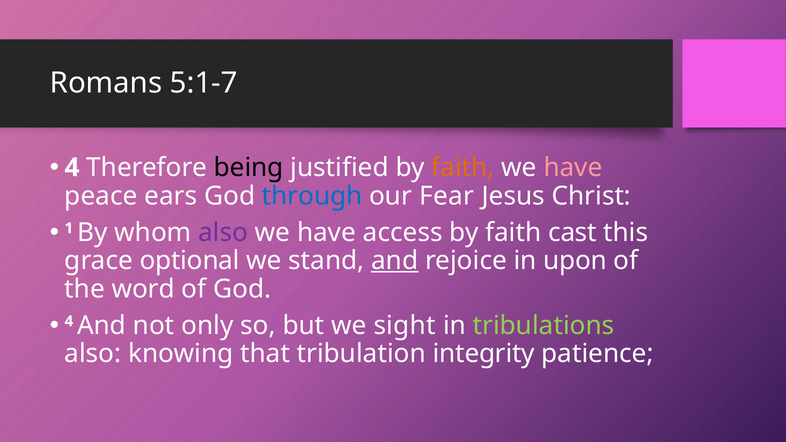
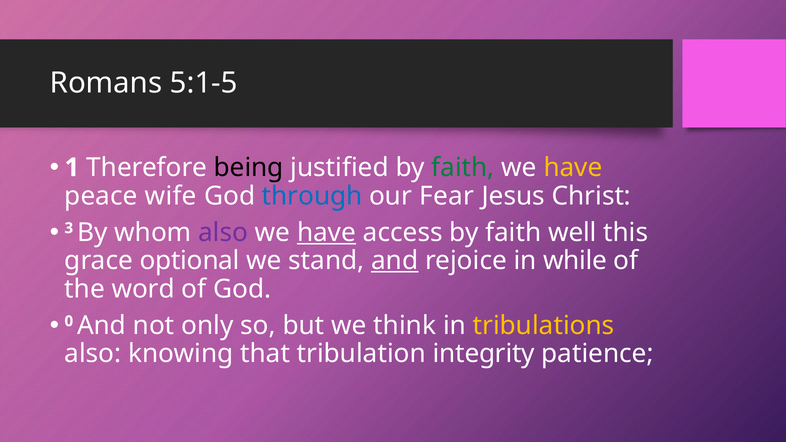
5:1-7: 5:1-7 -> 5:1-5 (204, 83)
4: 4 -> 1 (72, 168)
faith colour: orange -> green (463, 168)
have colour: pink -> yellow (573, 168)
ears: ears -> wife (171, 196)
1: 1 -> 3 (69, 228)
have underline: none -> present (327, 232)
cast: cast -> well (572, 232)
upon: upon -> while (575, 261)
4: 4 -> 0 (69, 321)
sight: sight -> think (405, 326)
tribulations colour: light green -> yellow (544, 326)
